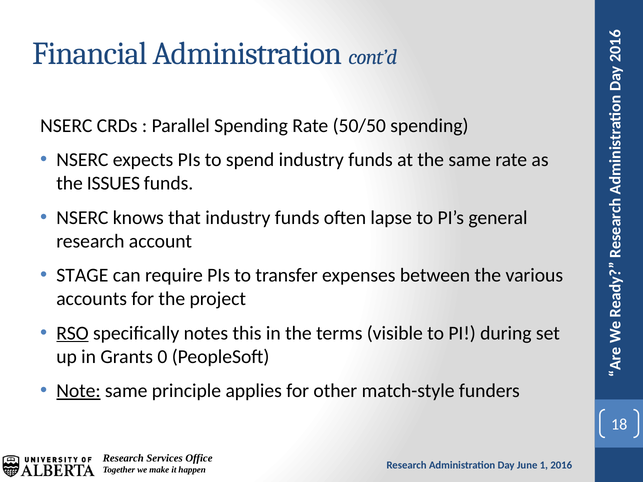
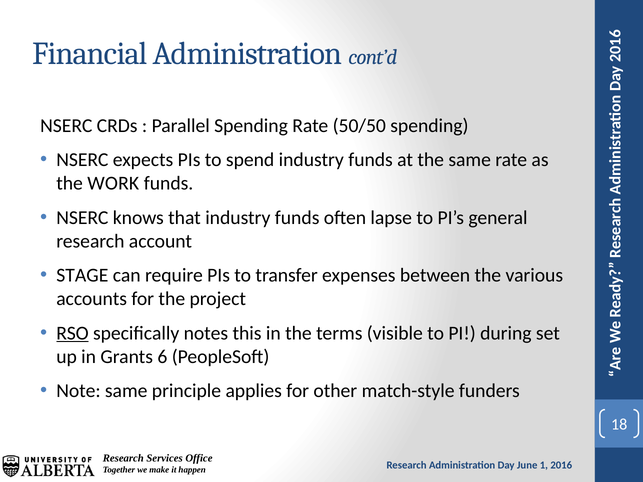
ISSUES: ISSUES -> WORK (113, 183)
Grants 0: 0 -> 6 (162, 357)
Note underline: present -> none (78, 391)
